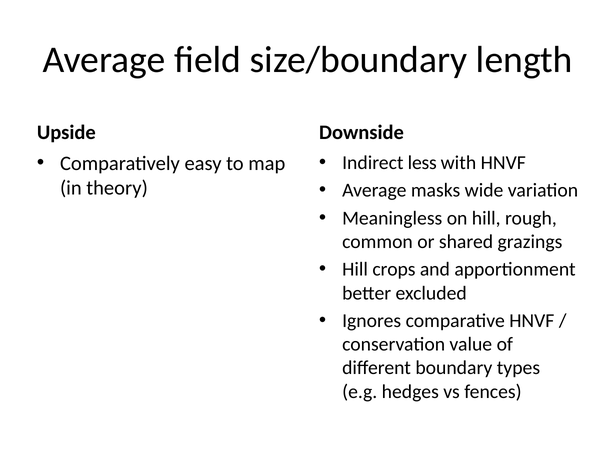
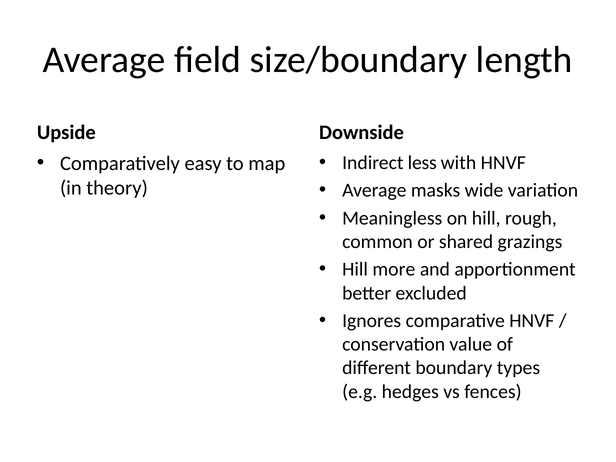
crops: crops -> more (394, 269)
